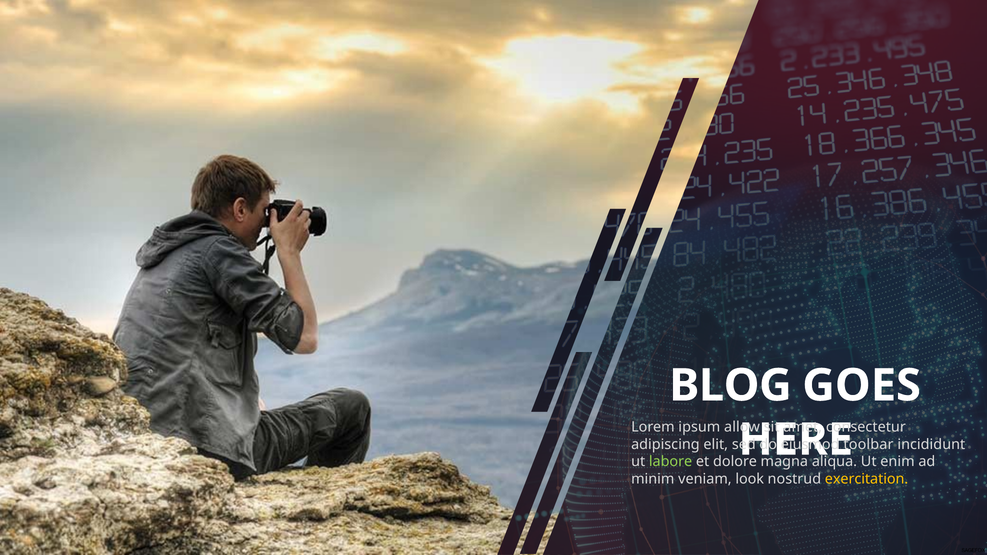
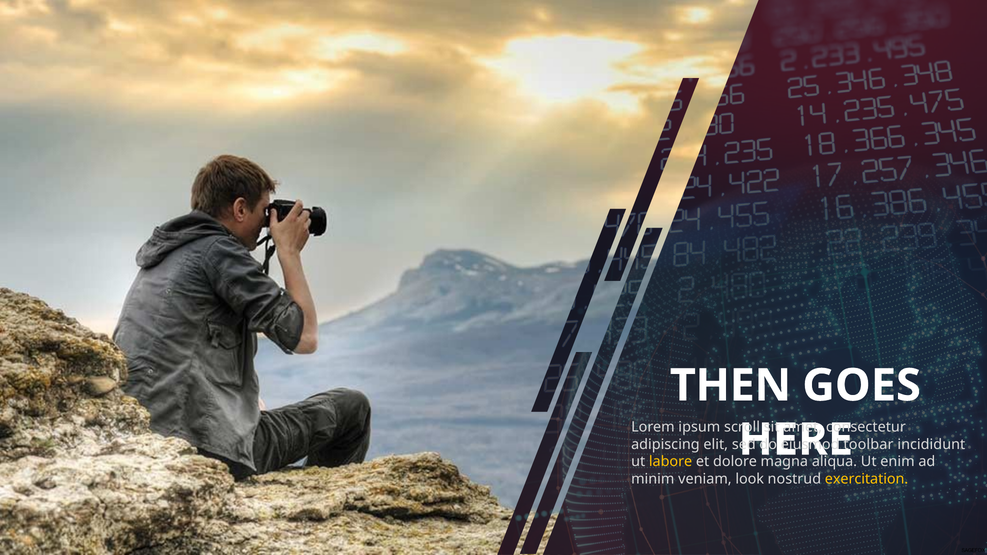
BLOG: BLOG -> THEN (731, 386)
allow: allow -> scroll (742, 427)
labore colour: light green -> yellow (671, 462)
